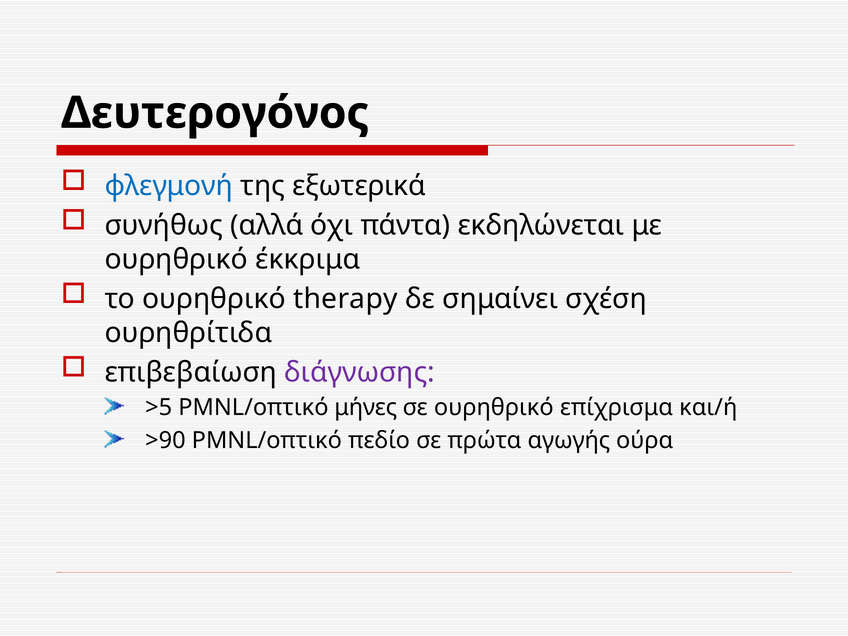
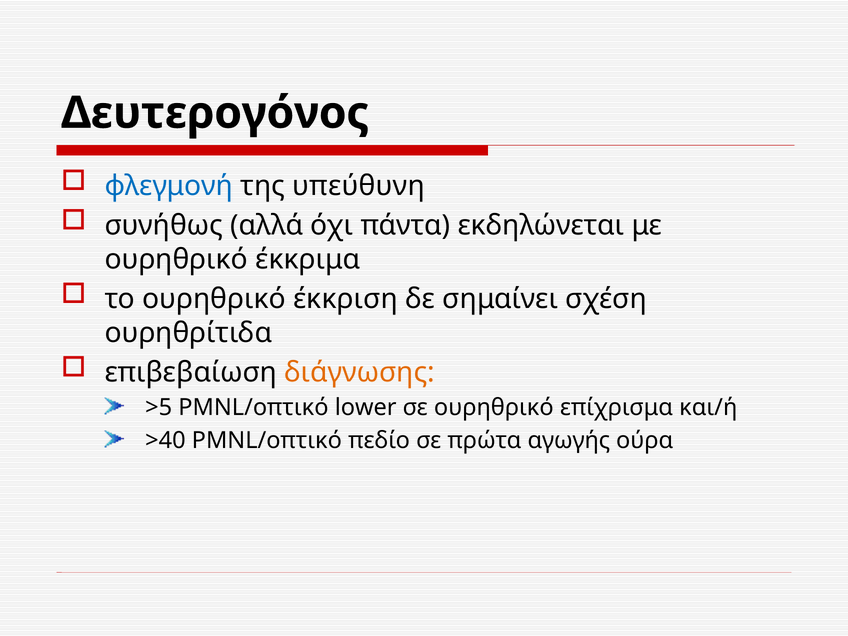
εξωτερικά: εξωτερικά -> υπεύθυνη (359, 186)
therapy: therapy -> έκκριση (345, 299)
διάγνωσης colour: purple -> orange (360, 372)
μήνες: μήνες -> lower (366, 408)
>90: >90 -> >40 (165, 441)
